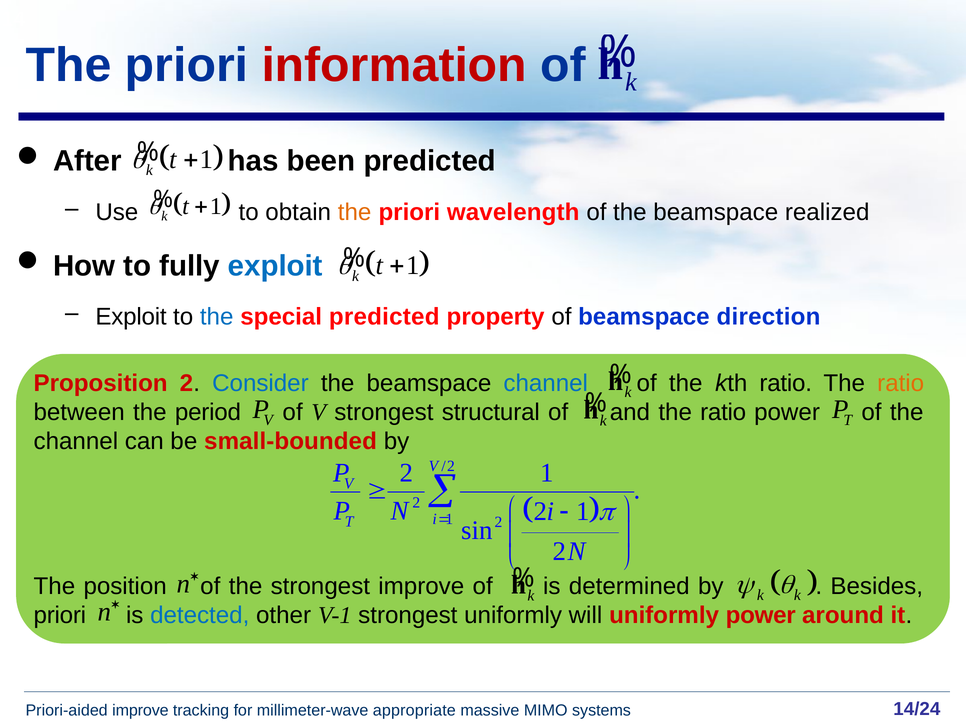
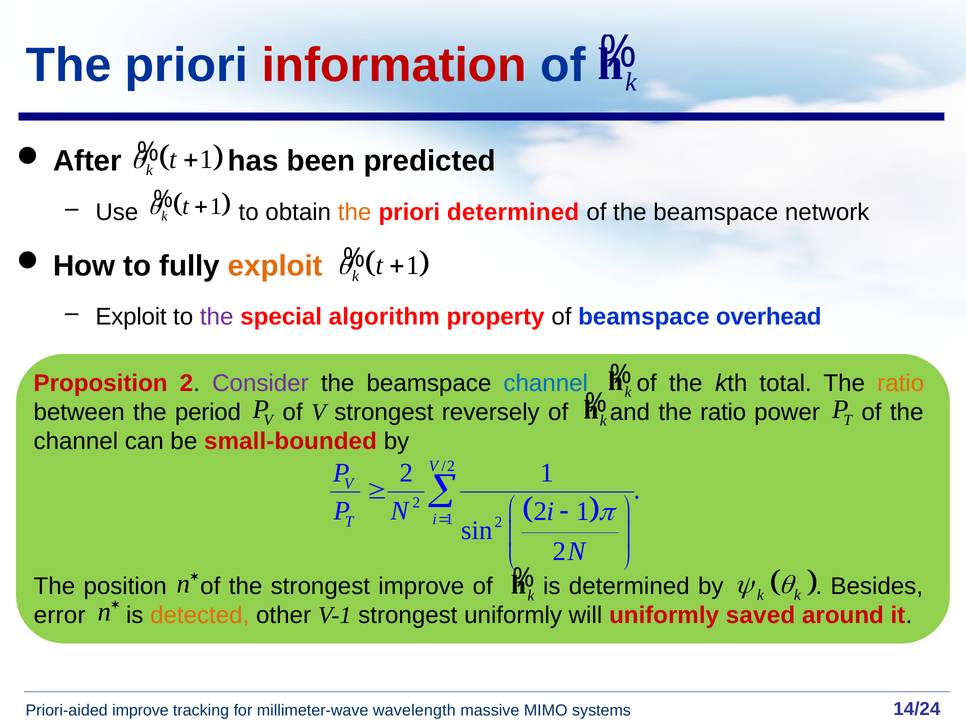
priori wavelength: wavelength -> determined (513, 212)
realized: realized -> network (827, 212)
exploit colour: blue -> orange (275, 266)
the colour: blue -> purple (217, 317)
special predicted: predicted -> algorithm (384, 317)
direction: direction -> overhead (769, 317)
Consider colour: blue -> purple (260, 384)
kth ratio: ratio -> total (786, 384)
structural: structural -> reversely (491, 413)
priori: priori -> error (60, 616)
detected colour: blue -> orange (200, 616)
uniformly power: power -> saved (760, 616)
appropriate: appropriate -> wavelength (414, 711)
